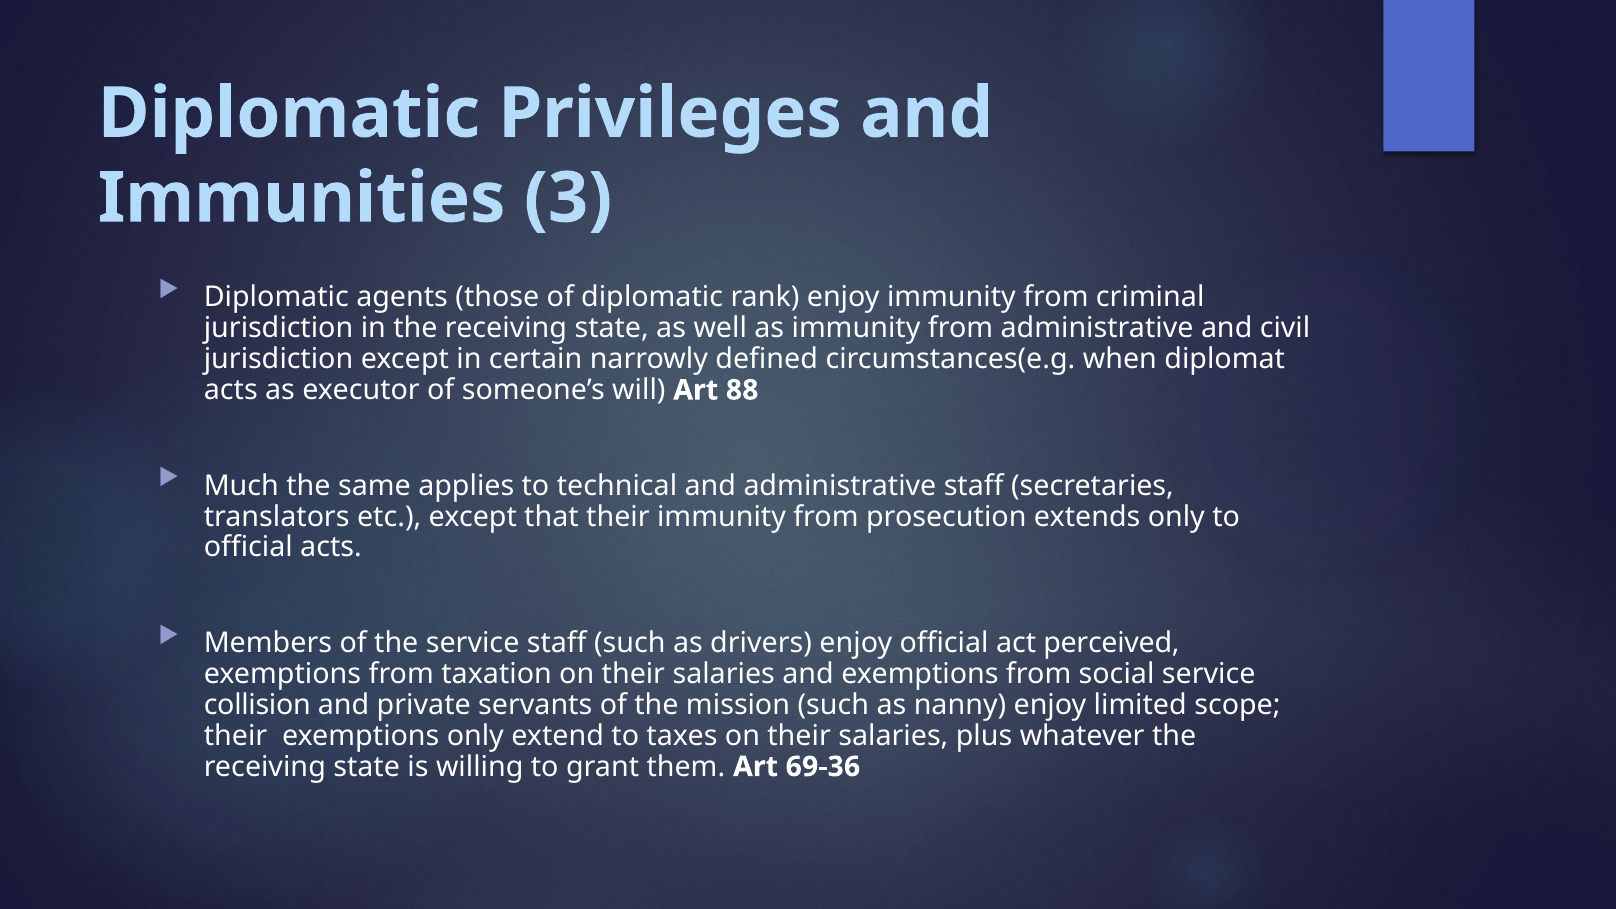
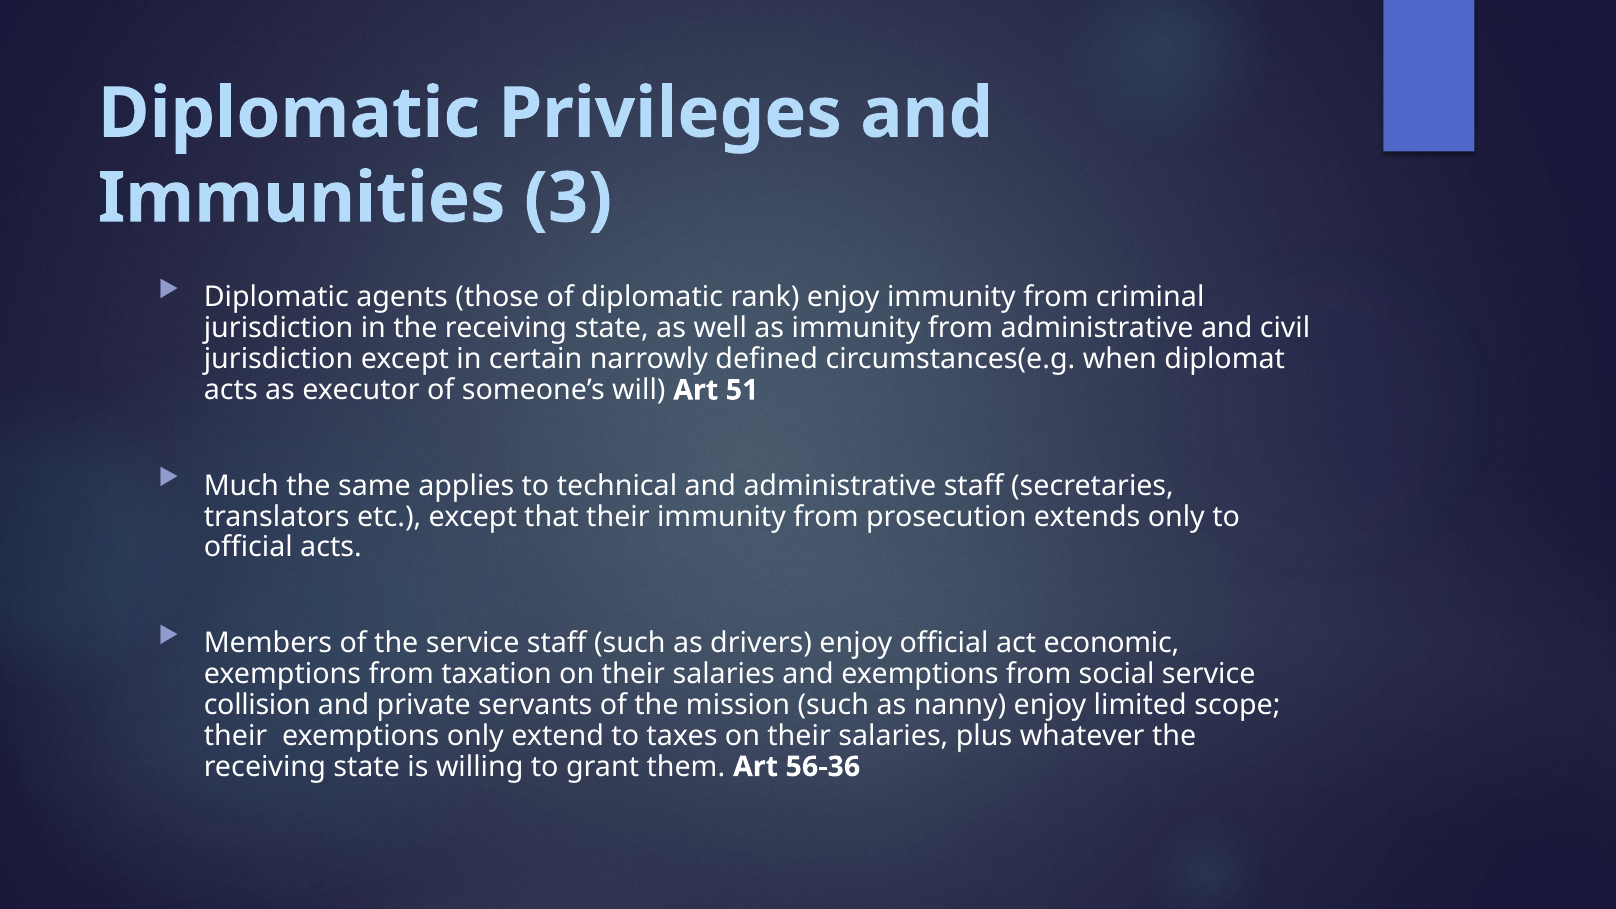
88: 88 -> 51 (742, 390)
perceived: perceived -> economic (1111, 643)
69-36: 69-36 -> 56-36 (823, 767)
